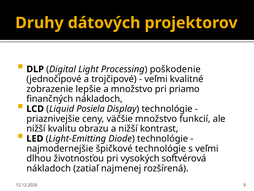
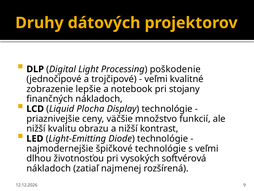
a množstvo: množstvo -> notebook (132, 89)
priamo: priamo -> stojany (184, 89)
Posiela: Posiela -> Plocha (90, 109)
